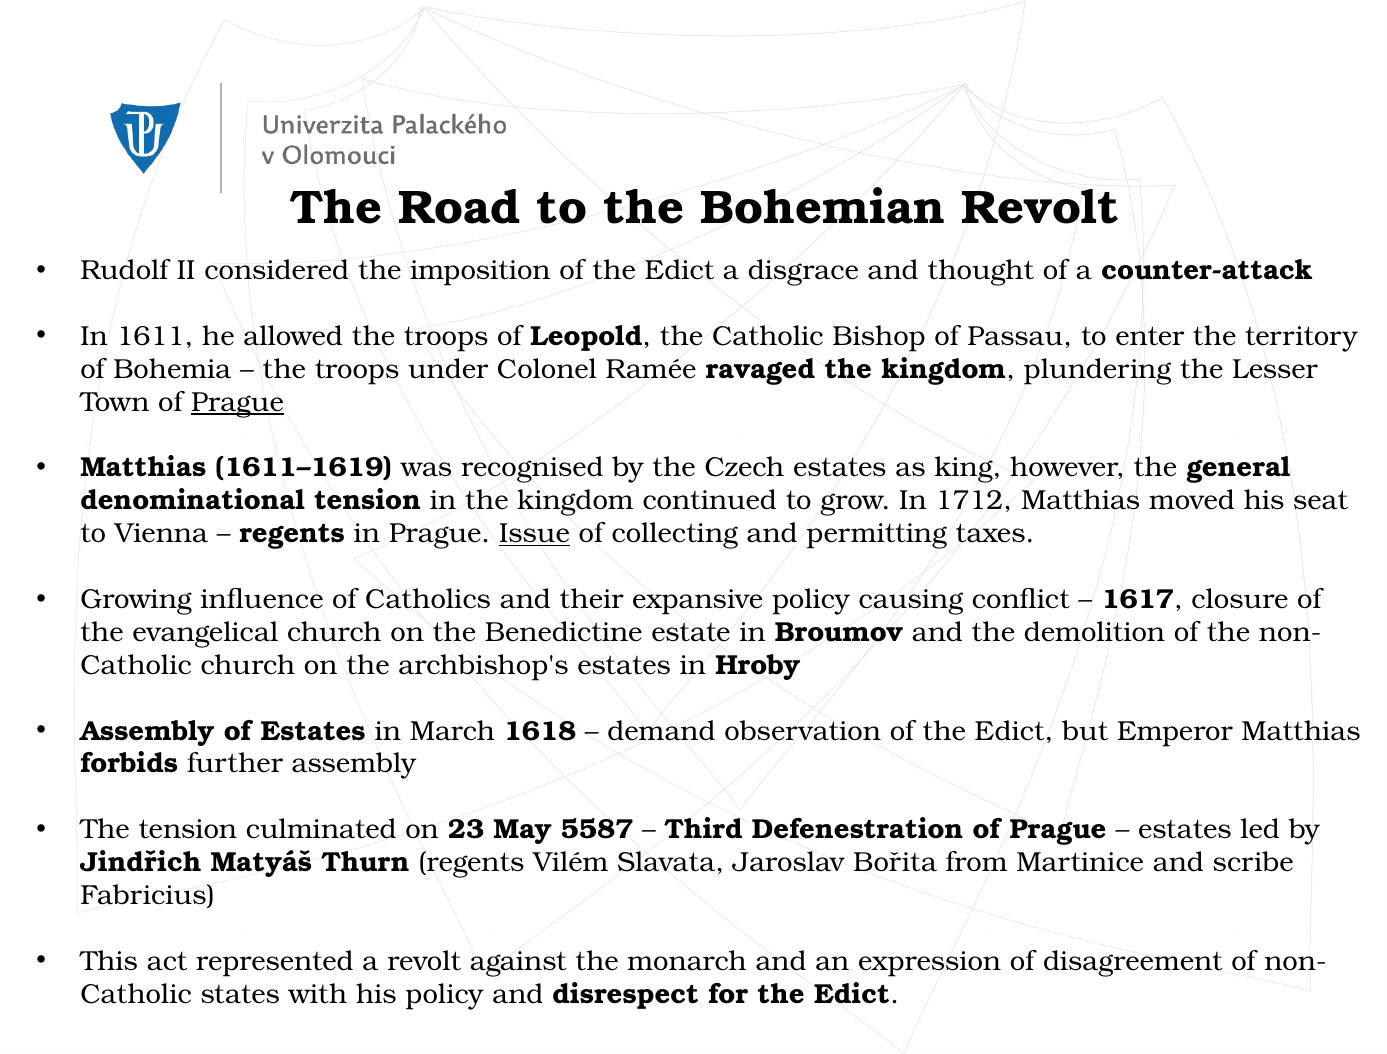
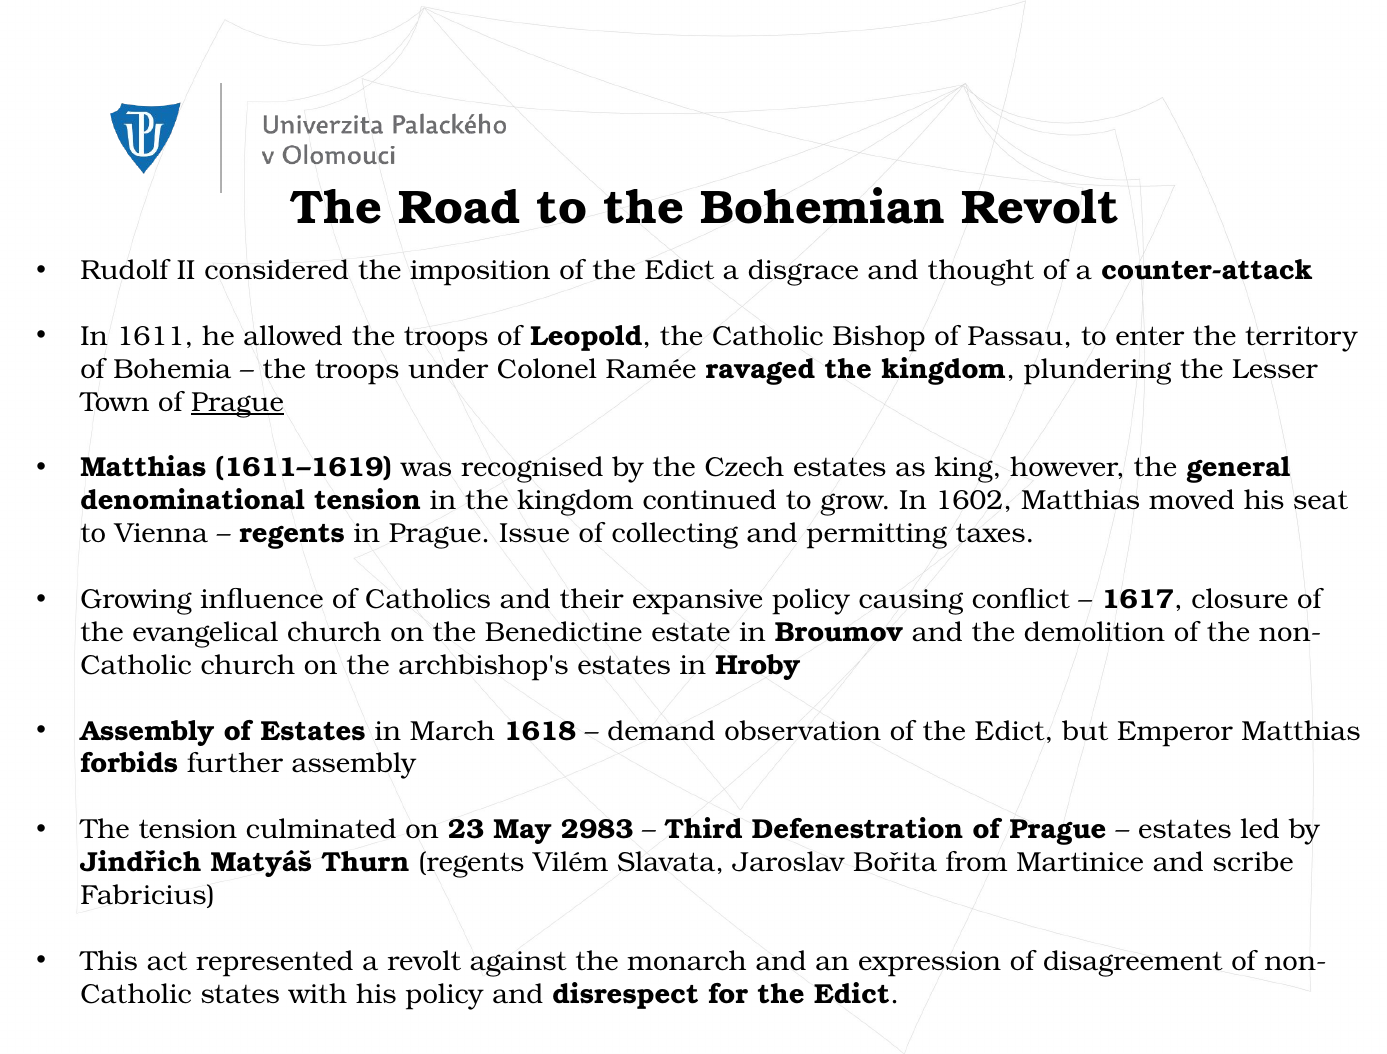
1712: 1712 -> 1602 (974, 501)
Issue underline: present -> none (534, 534)
5587: 5587 -> 2983 (597, 830)
